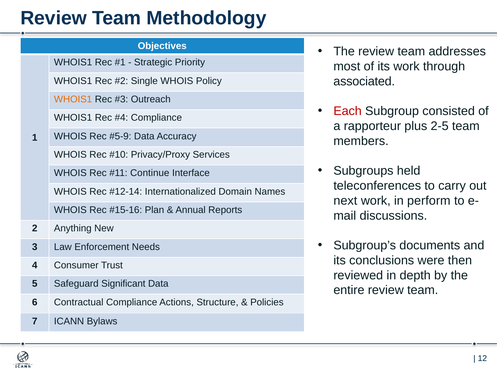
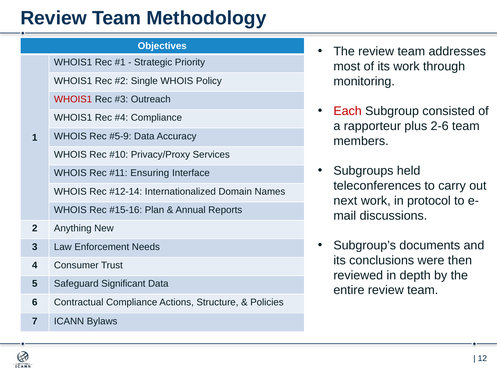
associated: associated -> monitoring (364, 81)
WHOIS1 colour: orange -> red (73, 99)
2-5: 2-5 -> 2-6 (440, 126)
Continue: Continue -> Ensuring (150, 173)
perform: perform -> protocol (429, 201)
